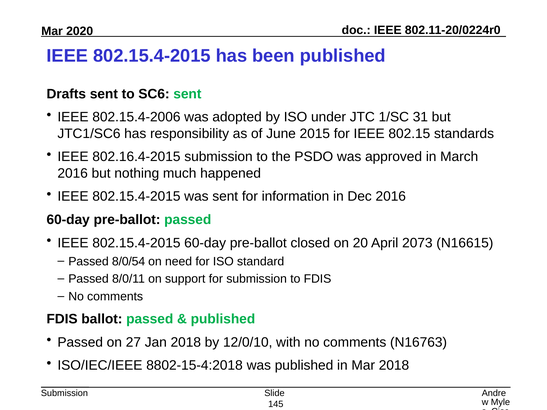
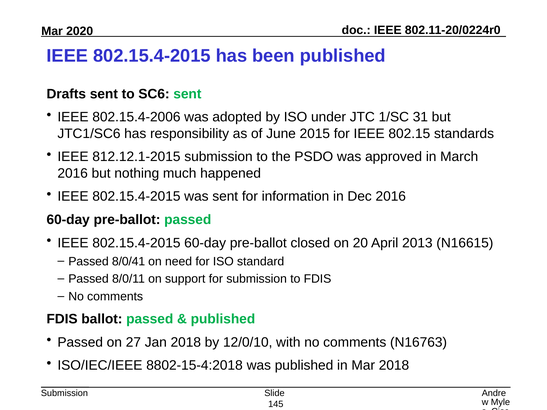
802.16.4-2015: 802.16.4-2015 -> 812.12.1-2015 (136, 157)
2073: 2073 -> 2013 (417, 243)
8/0/54: 8/0/54 -> 8/0/41 (129, 262)
